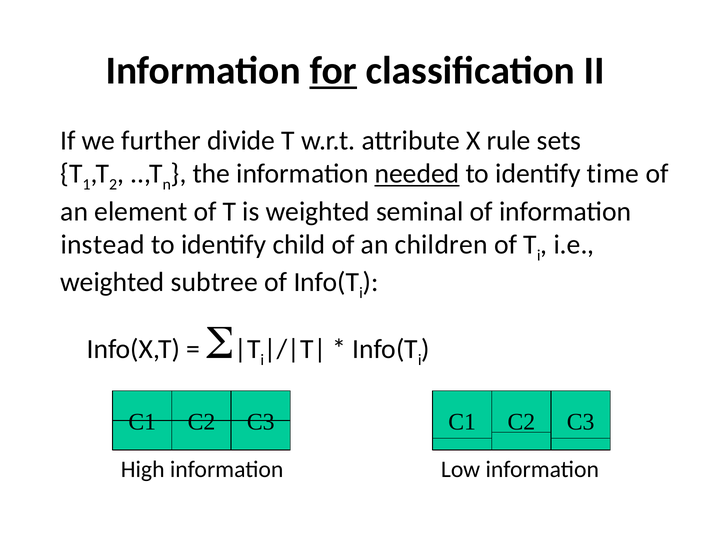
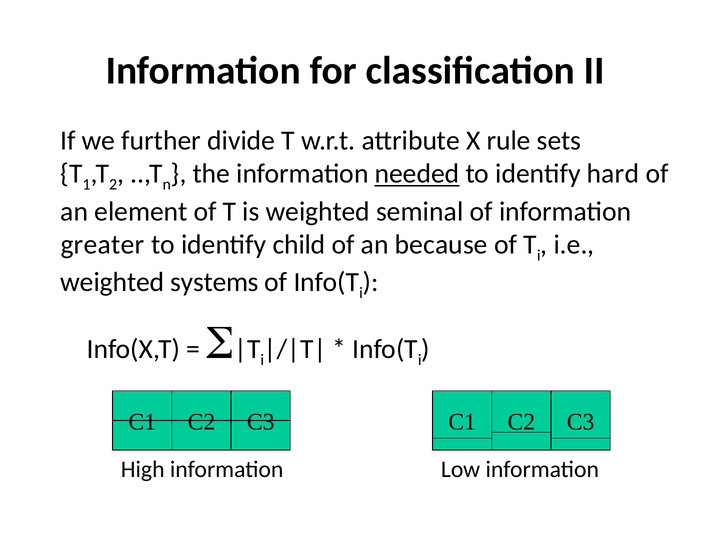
for underline: present -> none (333, 71)
time: time -> hard (613, 174)
instead: instead -> greater (103, 245)
children: children -> because (441, 245)
subtree: subtree -> systems (214, 282)
